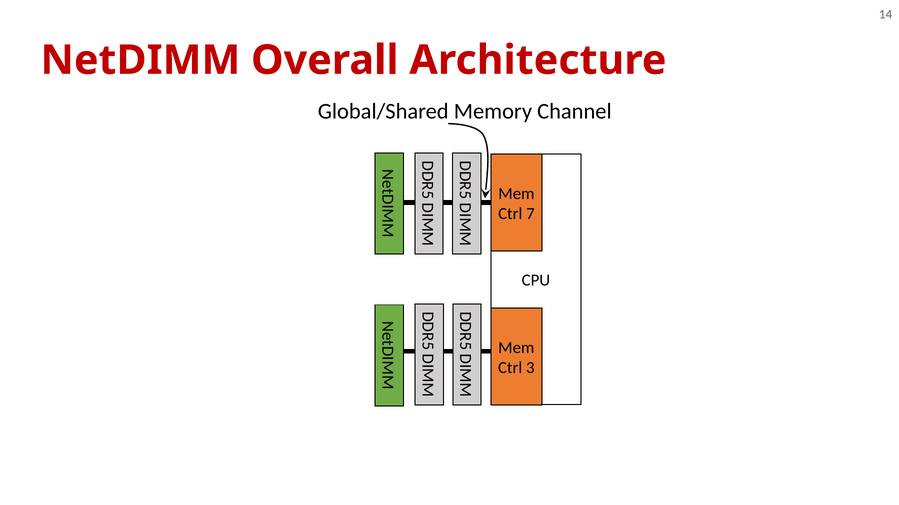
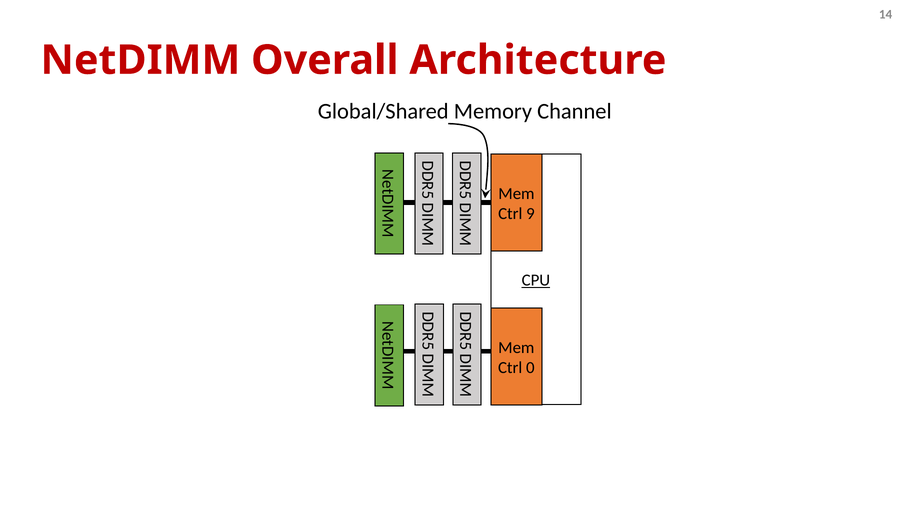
7: 7 -> 9 (530, 214)
CPU underline: none -> present (536, 281)
3: 3 -> 0 (530, 368)
